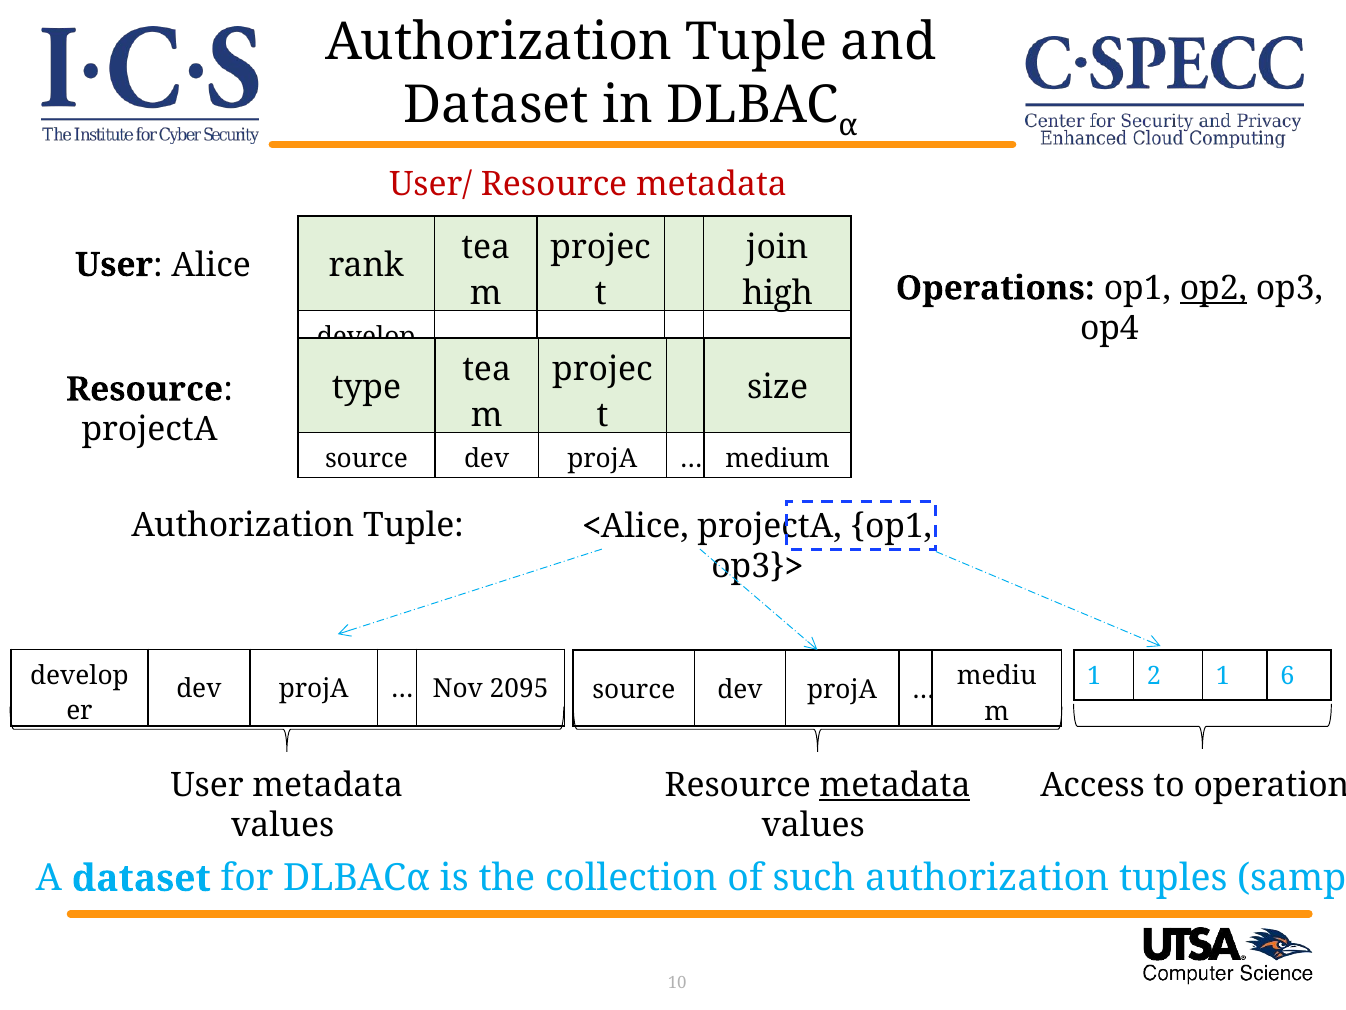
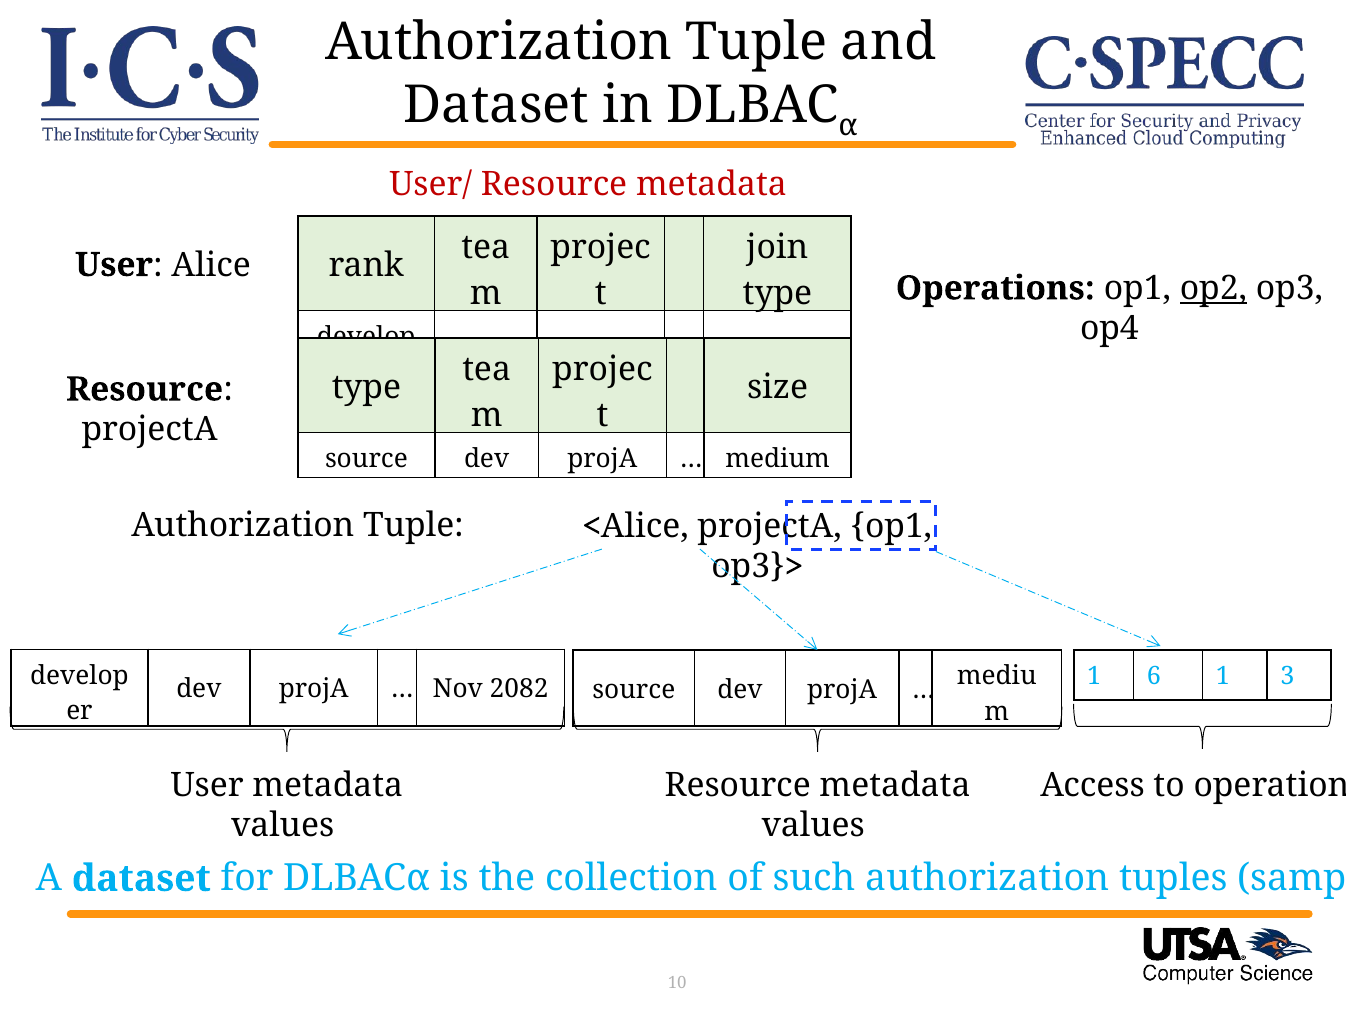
high: high -> type (777, 293)
2: 2 -> 6 (1154, 676)
6: 6 -> 3 (1287, 676)
2095: 2095 -> 2082 (519, 689)
metadata underline: present -> none (895, 785)
